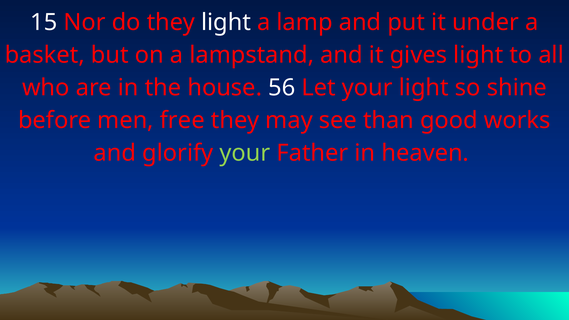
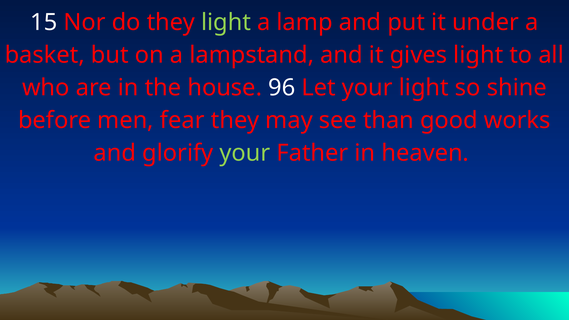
light colour: white -> light green (226, 22)
56: 56 -> 96 (282, 88)
free: free -> fear (182, 120)
